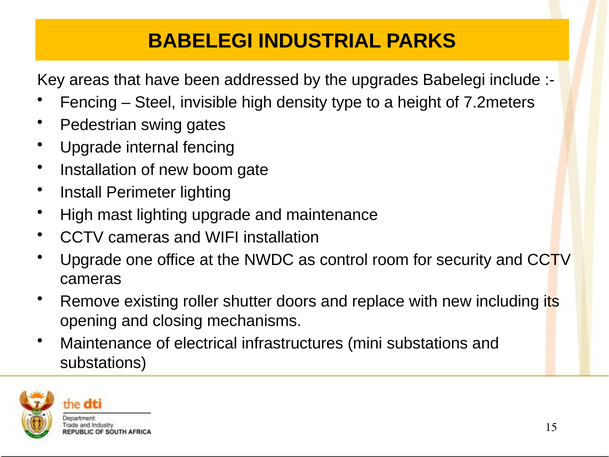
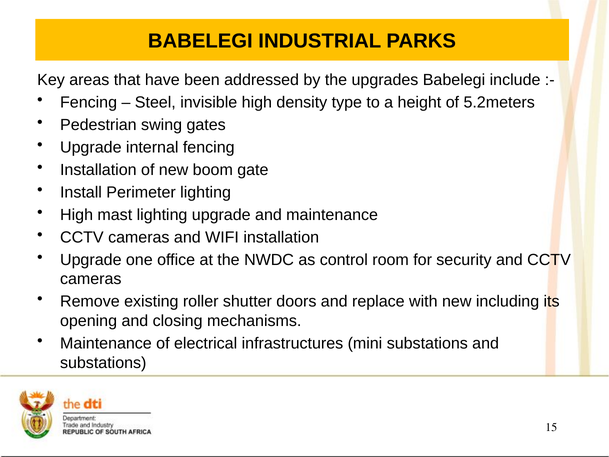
7.2meters: 7.2meters -> 5.2meters (499, 102)
